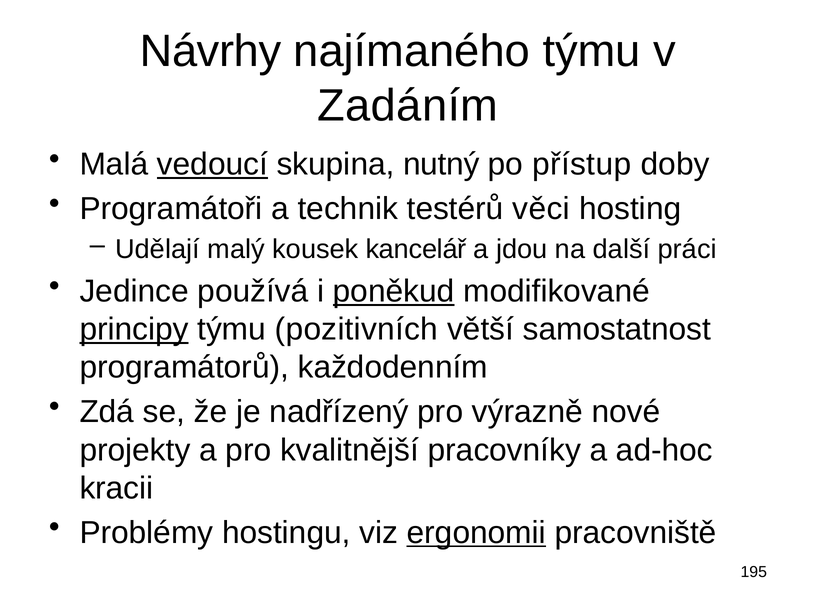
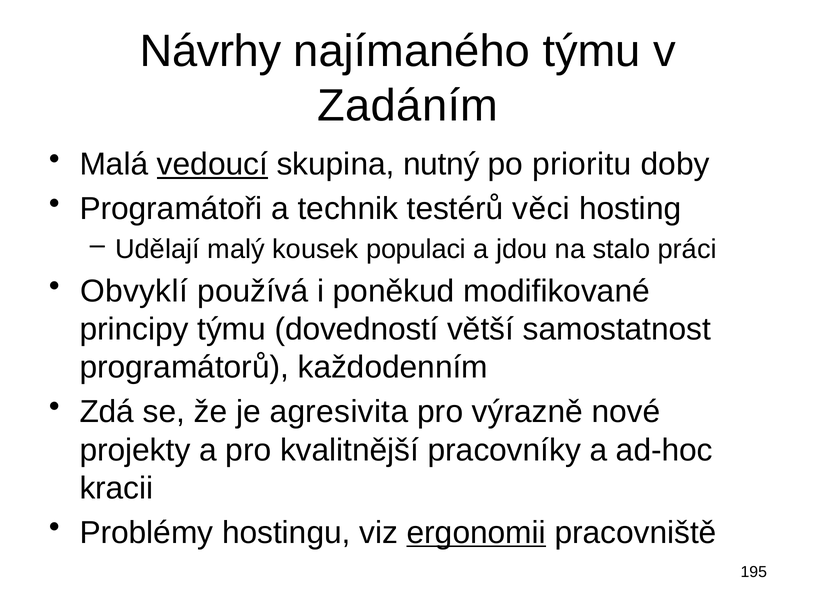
přístup: přístup -> prioritu (582, 164)
kancelář: kancelář -> populaci (416, 249)
další: další -> stalo (621, 249)
Jedince: Jedince -> Obvyklí (134, 291)
poněkud underline: present -> none (394, 291)
principy underline: present -> none (134, 329)
pozitivních: pozitivních -> dovedností (357, 329)
nadřízený: nadřízený -> agresivita (339, 412)
